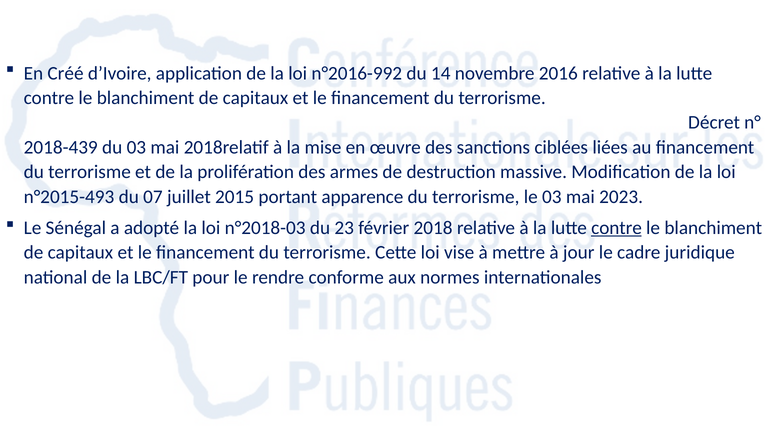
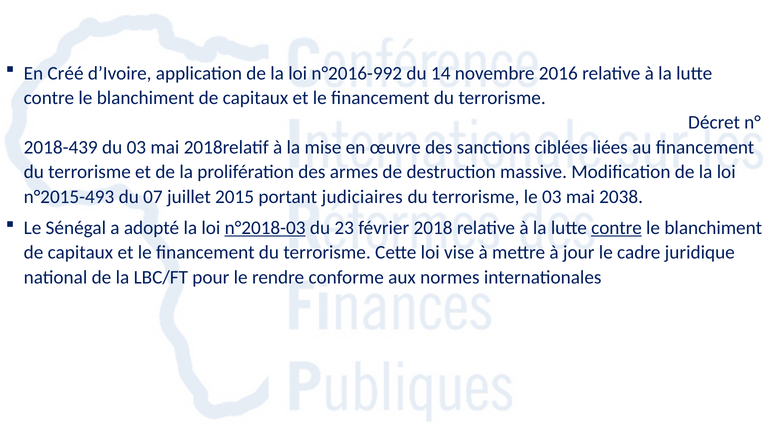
apparence: apparence -> judiciaires (362, 196)
2023: 2023 -> 2038 (621, 196)
n°2018-03 underline: none -> present (265, 228)
